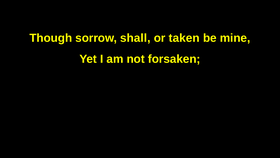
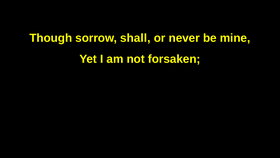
taken: taken -> never (184, 38)
